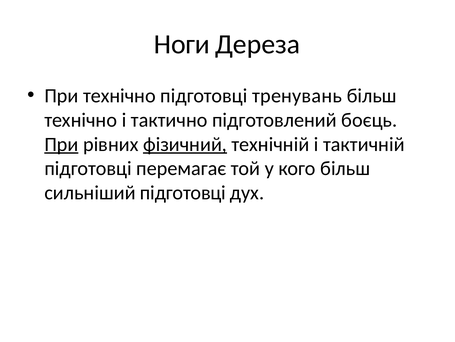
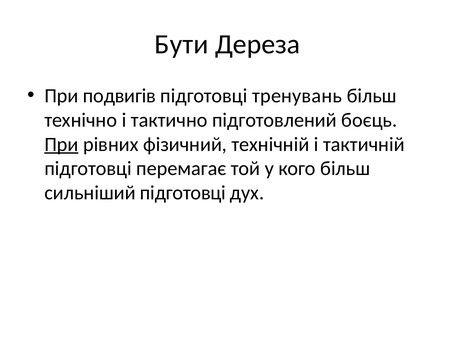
Ноги: Ноги -> Бути (182, 44)
При технічно: технічно -> подвигів (119, 95)
фізичний underline: present -> none (185, 144)
